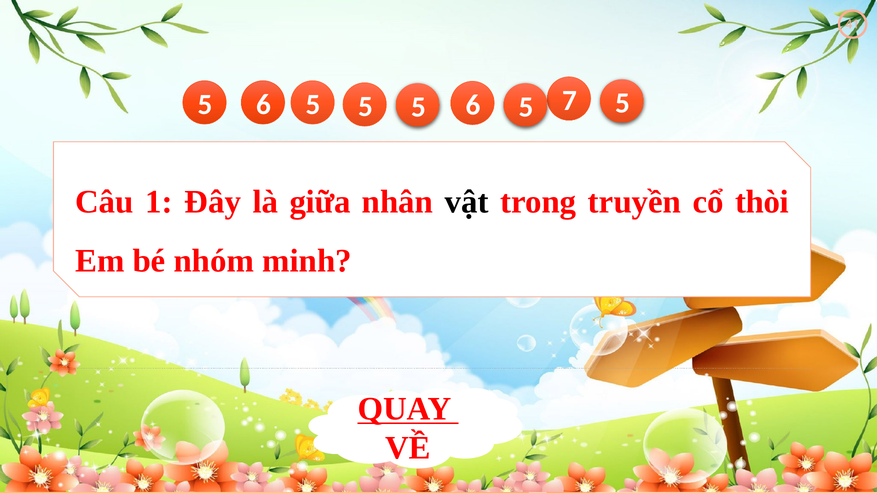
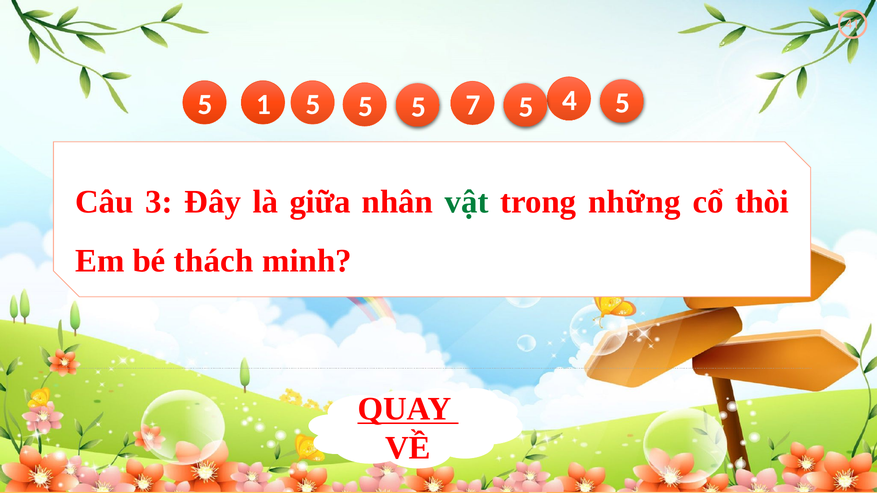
6: 6 -> 1 (264, 104)
7: 7 -> 4 (570, 101)
5 5 6: 6 -> 7 (473, 105)
1: 1 -> 3 (159, 202)
vật colour: black -> green (467, 202)
truyền: truyền -> những (634, 202)
nhóm: nhóm -> thách (214, 261)
